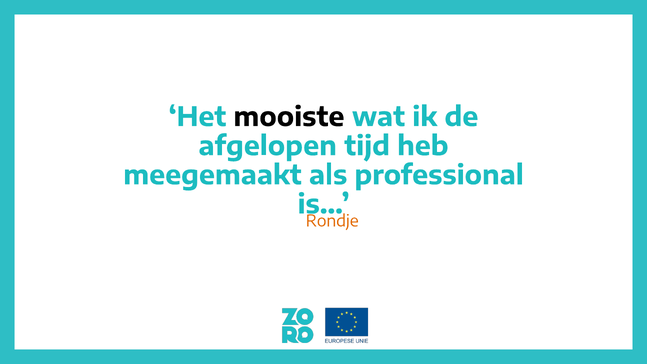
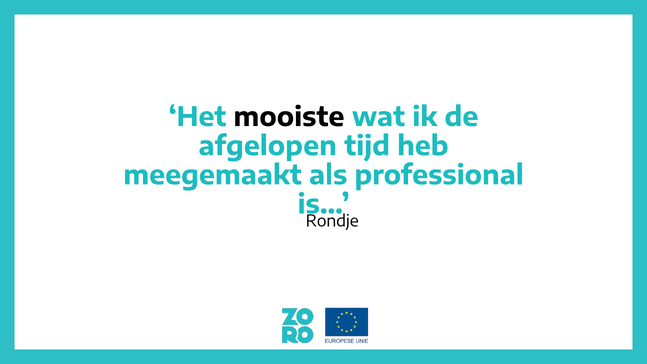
Rondje colour: orange -> black (332, 221)
